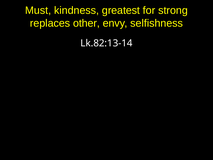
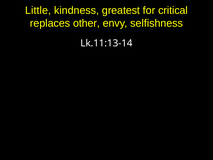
Must: Must -> Little (38, 10)
strong: strong -> critical (173, 10)
Lk.82:13-14: Lk.82:13-14 -> Lk.11:13-14 (106, 43)
